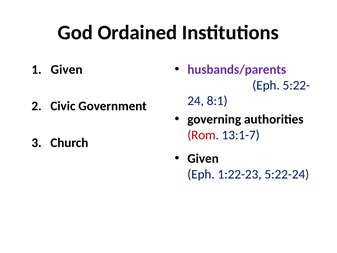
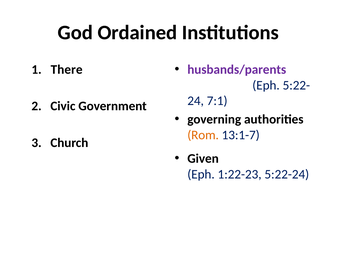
Given: Given -> There (67, 69)
8:1: 8:1 -> 7:1 (217, 101)
Rom colour: red -> orange (203, 135)
